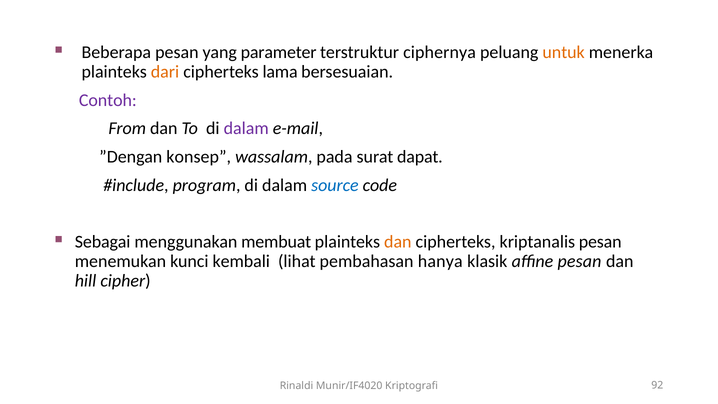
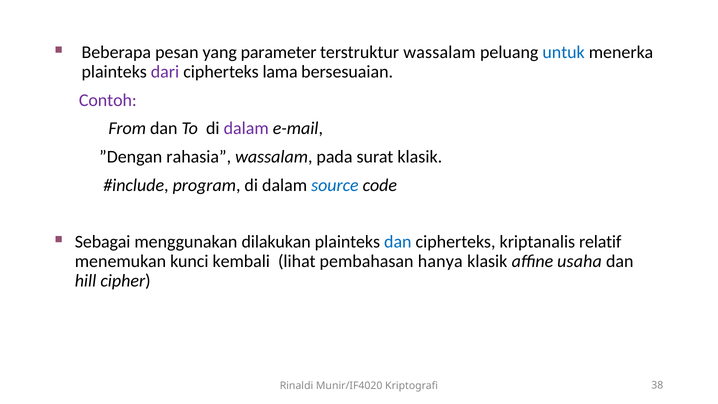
terstruktur ciphernya: ciphernya -> wassalam (440, 52)
untuk colour: orange -> blue (564, 52)
dari colour: orange -> purple (165, 72)
konsep: konsep -> rahasia (199, 157)
surat dapat: dapat -> klasik (420, 157)
membuat: membuat -> dilakukan (276, 242)
dan colour: orange -> blue (398, 242)
kriptanalis pesan: pesan -> relatif (600, 242)
affine pesan: pesan -> usaha (580, 261)
92: 92 -> 38 (657, 385)
